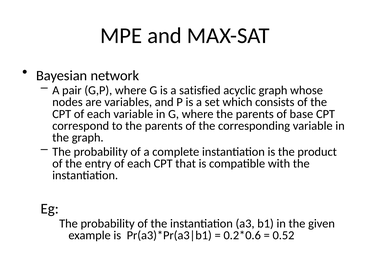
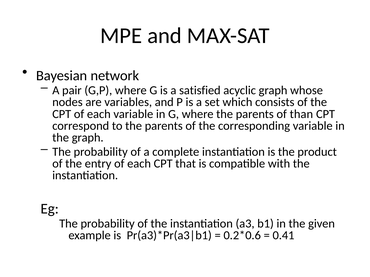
base: base -> than (301, 114)
0.52: 0.52 -> 0.41 (284, 236)
